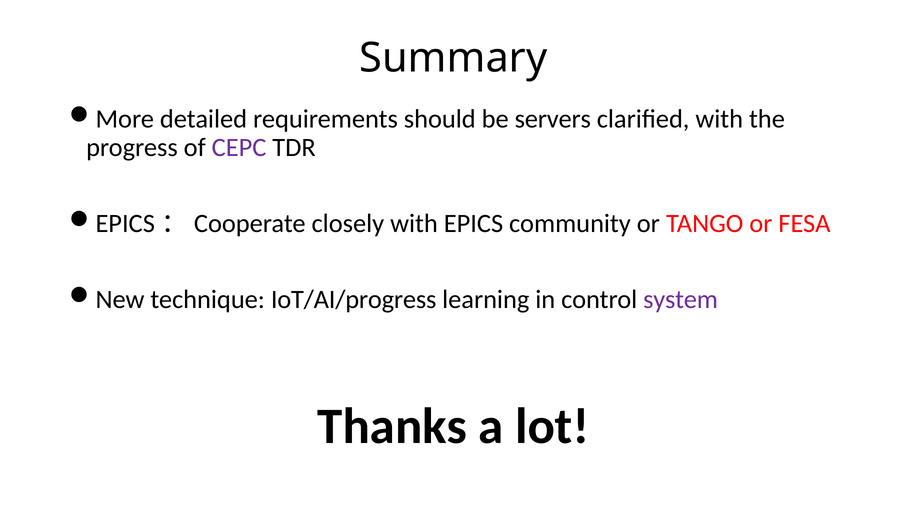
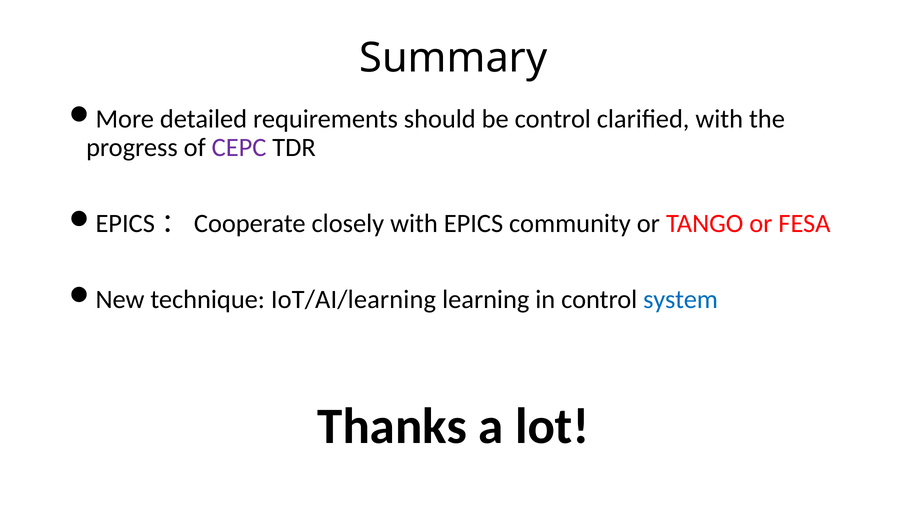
be servers: servers -> control (553, 119)
IoT/AI/progress: IoT/AI/progress -> IoT/AI/learning (353, 299)
system colour: purple -> blue (681, 299)
